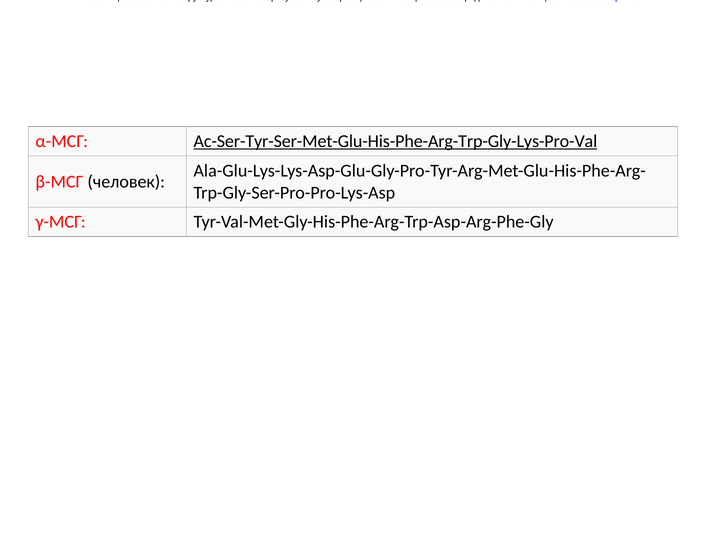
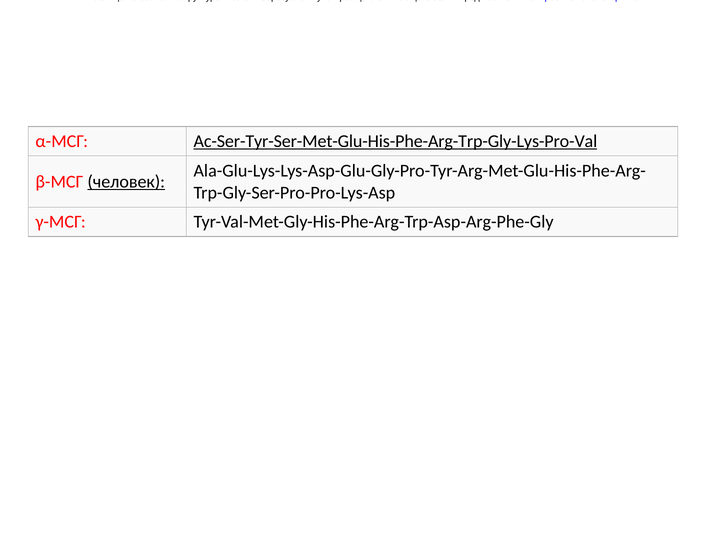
человек underline: none -> present (126, 182)
